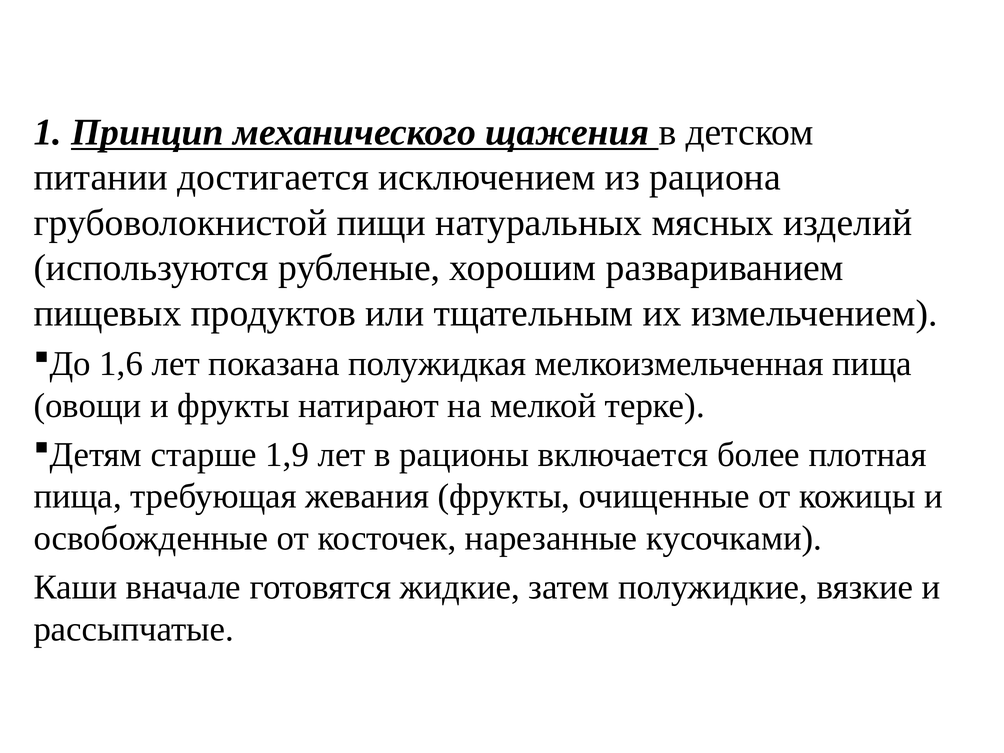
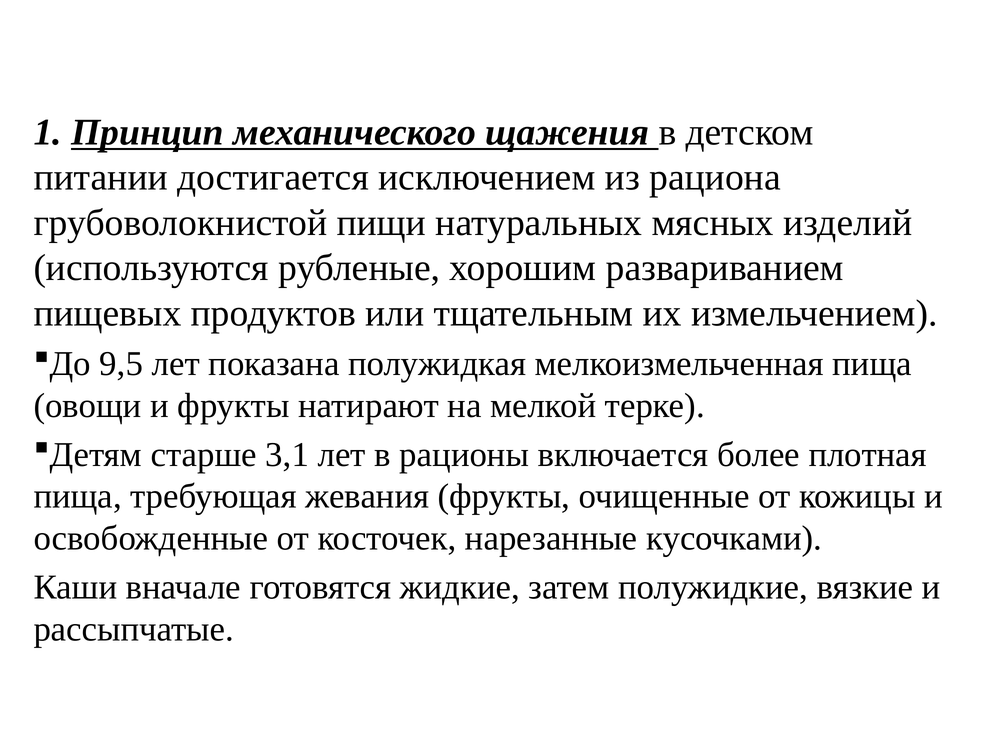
1,6: 1,6 -> 9,5 (121, 364)
1,9: 1,9 -> 3,1 (287, 455)
